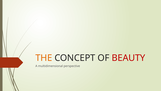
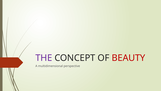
THE colour: orange -> purple (44, 58)
